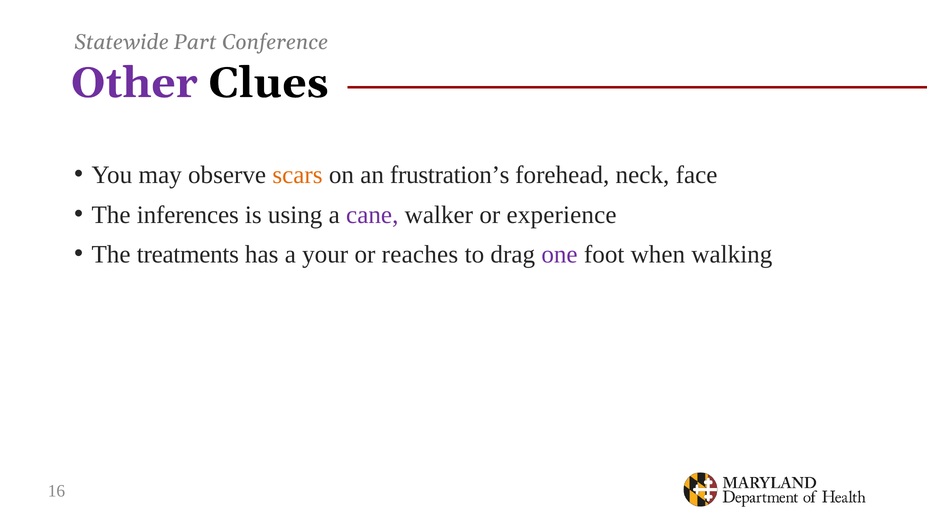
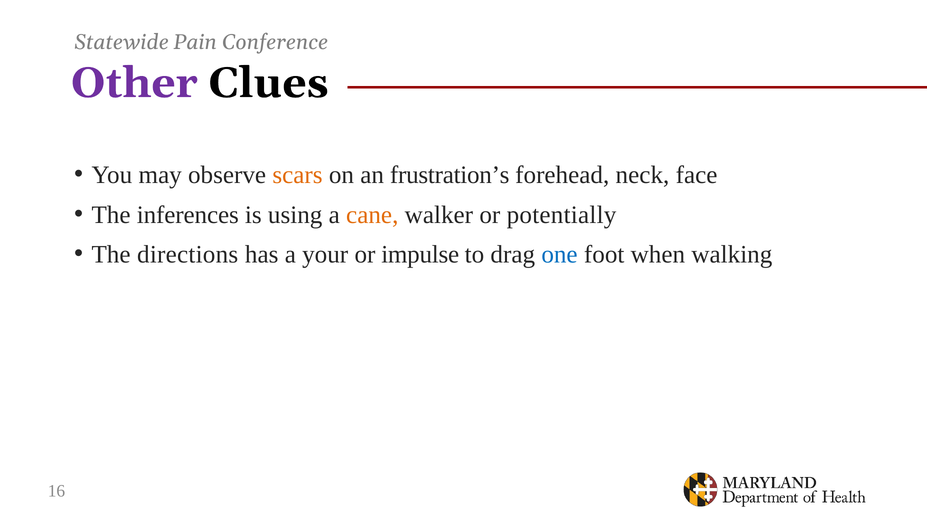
Part: Part -> Pain (195, 42)
cane colour: purple -> orange (372, 214)
experience: experience -> potentially (562, 214)
treatments: treatments -> directions (188, 254)
reaches: reaches -> impulse (420, 254)
one colour: purple -> blue (559, 254)
